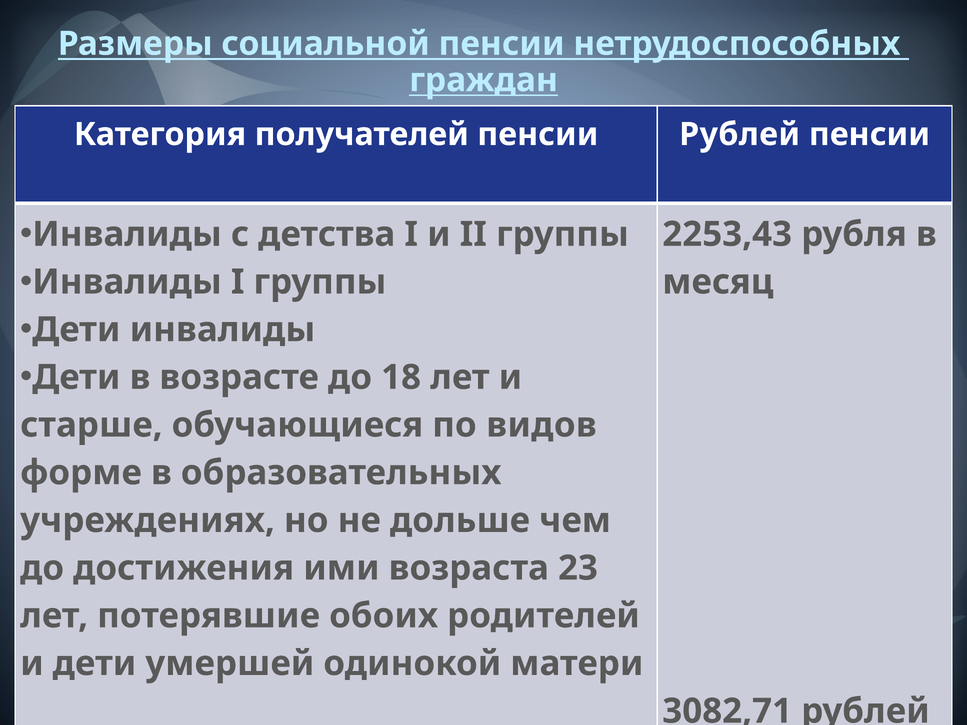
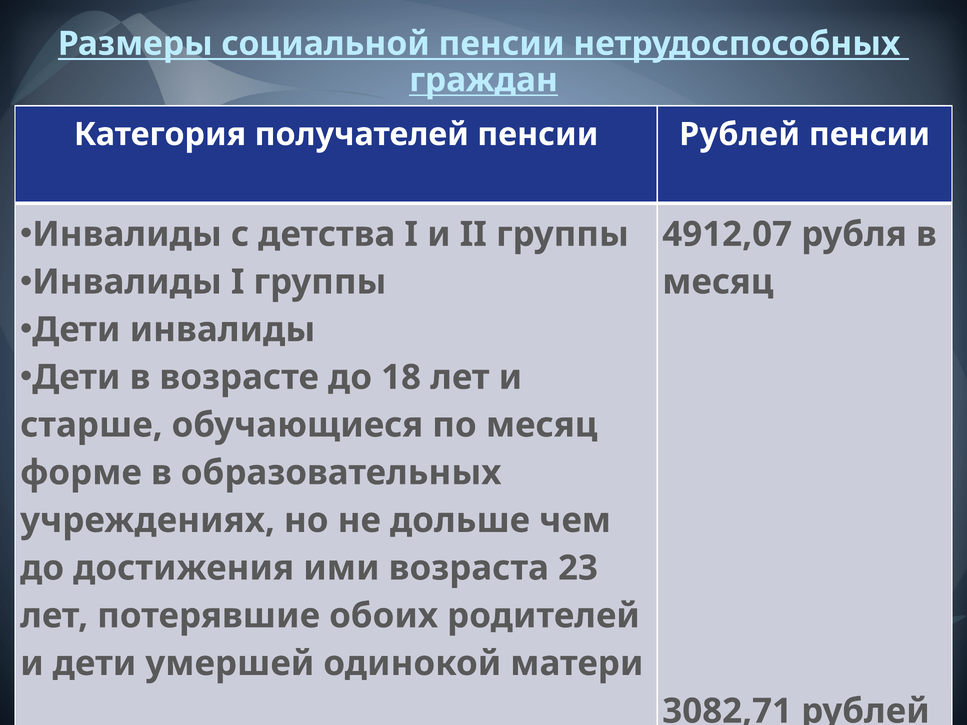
2253,43: 2253,43 -> 4912,07 (727, 234)
по видов: видов -> месяц (542, 425)
